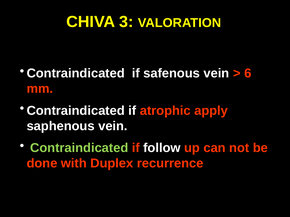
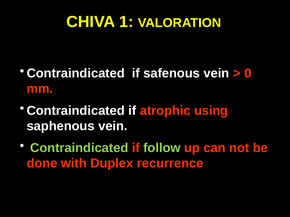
3: 3 -> 1 (126, 22)
6: 6 -> 0 (248, 73)
apply: apply -> using (211, 111)
follow colour: white -> light green (162, 148)
